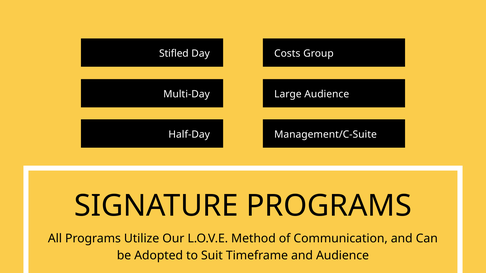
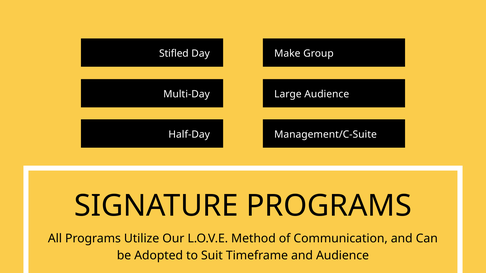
Costs: Costs -> Make (287, 54)
